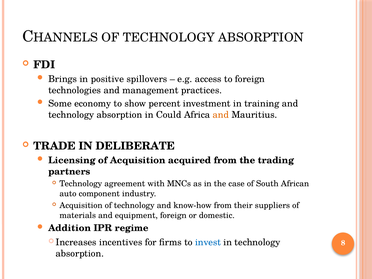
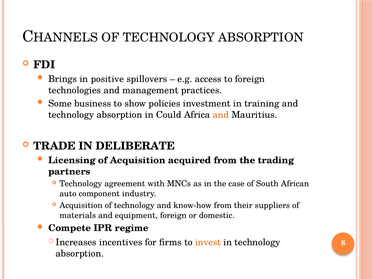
economy: economy -> business (93, 104)
percent: percent -> policies (165, 104)
Addition: Addition -> Compete (70, 228)
invest colour: blue -> orange (208, 242)
